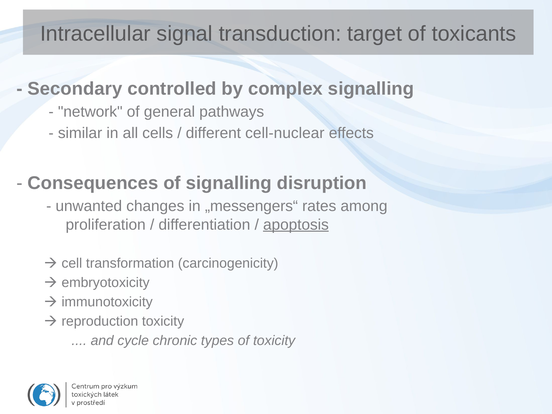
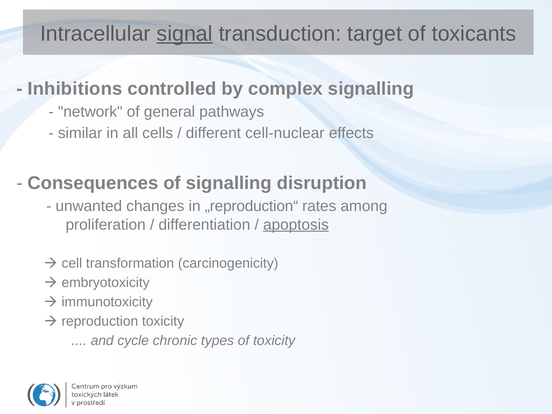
signal underline: none -> present (185, 34)
Secondary: Secondary -> Inhibitions (75, 89)
„messengers“: „messengers“ -> „reproduction“ (252, 206)
